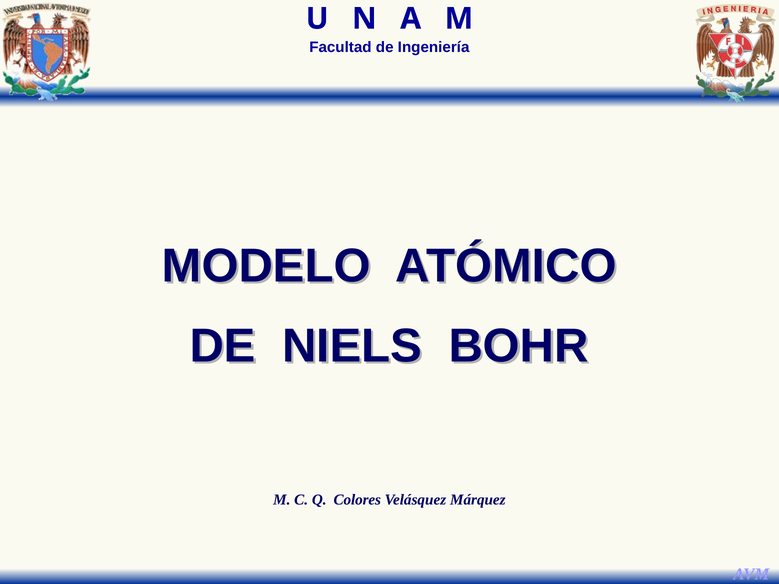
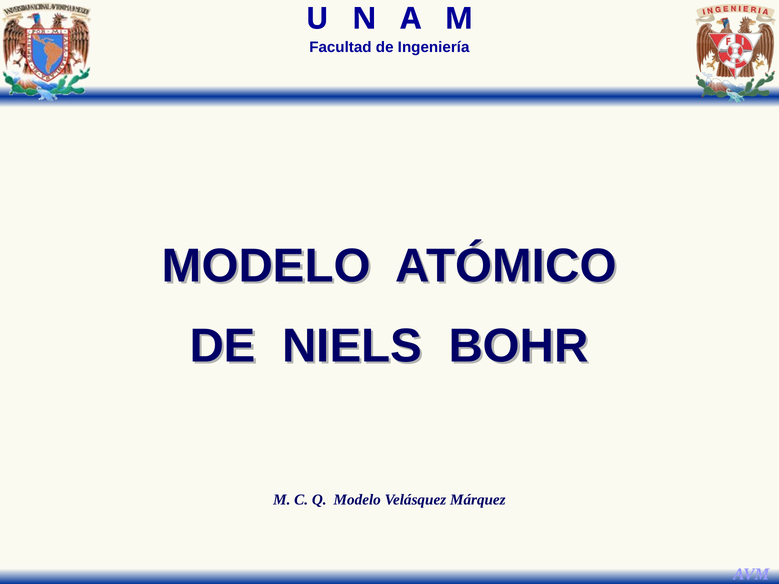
Q Colores: Colores -> Modelo (357, 500)
